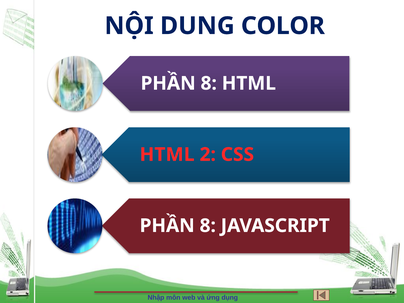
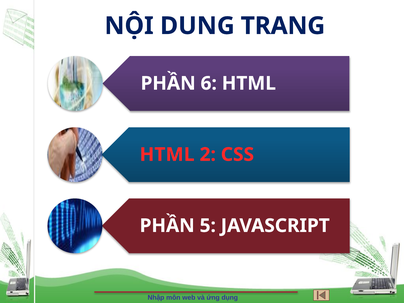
COLOR: COLOR -> TRANG (283, 26)
8: 8 -> 6 (209, 83)
8: 8 -> 5 (208, 226)
